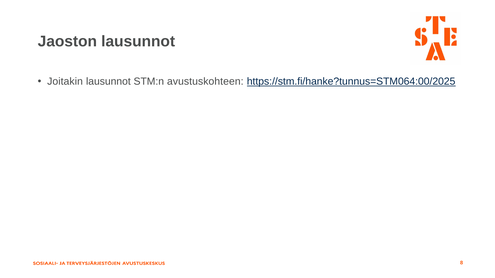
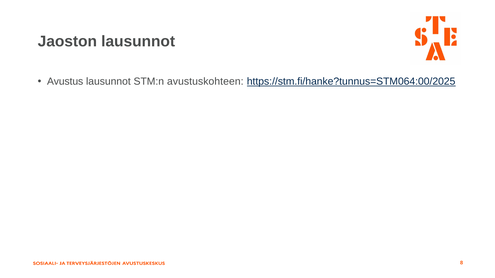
Joitakin: Joitakin -> Avustus (65, 81)
